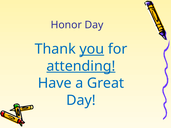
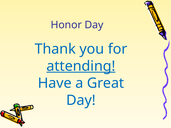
you underline: present -> none (92, 49)
